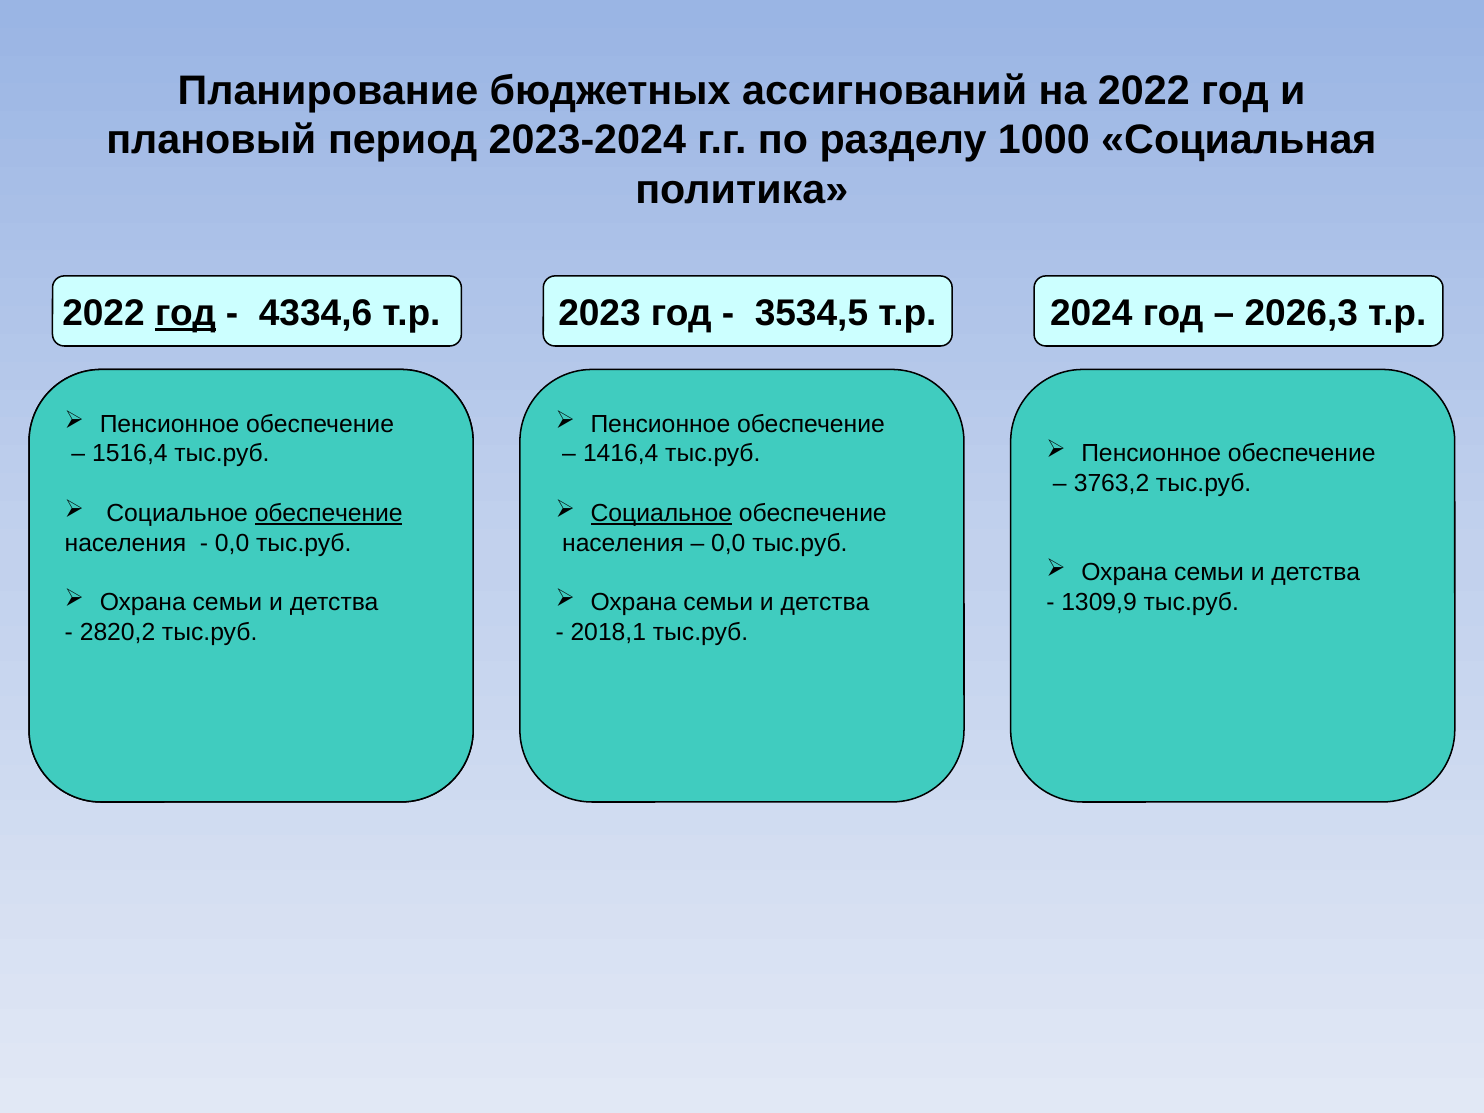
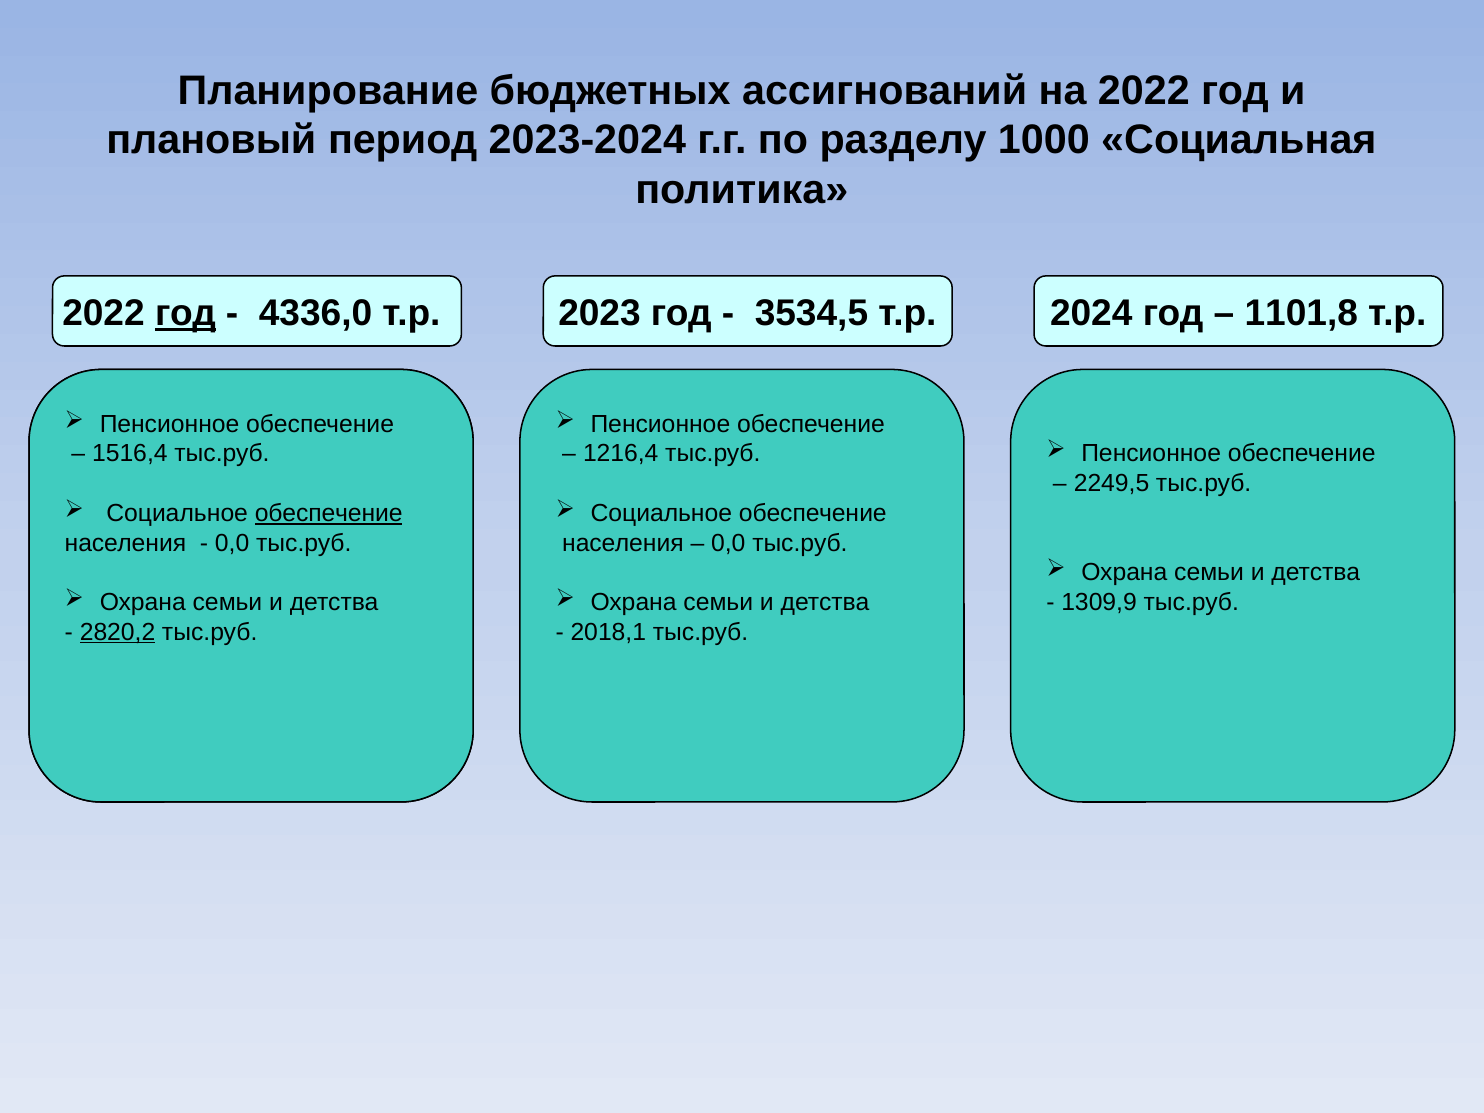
4334,6: 4334,6 -> 4336,0 (316, 314)
2026,3: 2026,3 -> 1101,8 (1301, 314)
1416,4: 1416,4 -> 1216,4 (621, 454)
3763,2: 3763,2 -> 2249,5 (1112, 483)
Социальное underline: present -> none (661, 513)
2820,2 underline: none -> present (118, 632)
